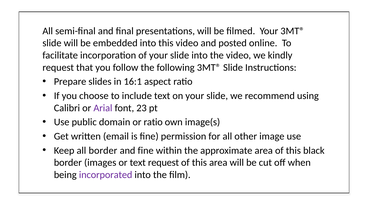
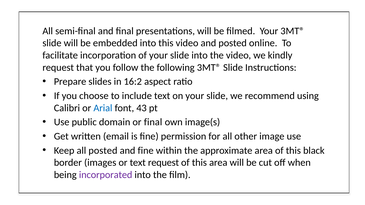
16:1: 16:1 -> 16:2 (133, 82)
Arial colour: purple -> blue (103, 108)
23: 23 -> 43 (142, 108)
or ratio: ratio -> final (153, 122)
all border: border -> posted (103, 151)
